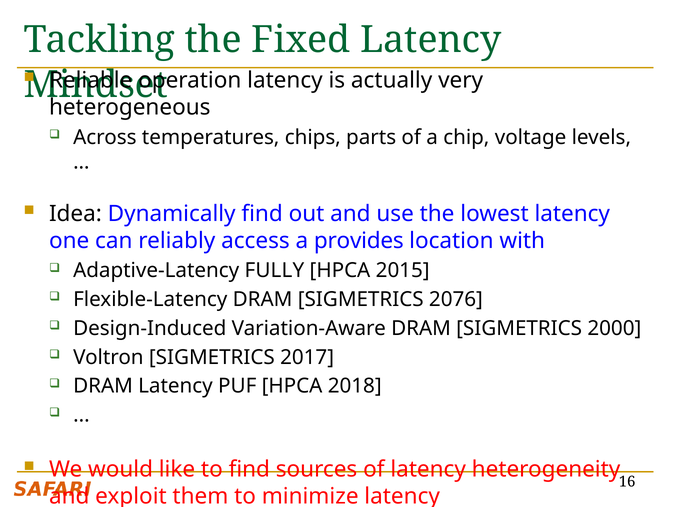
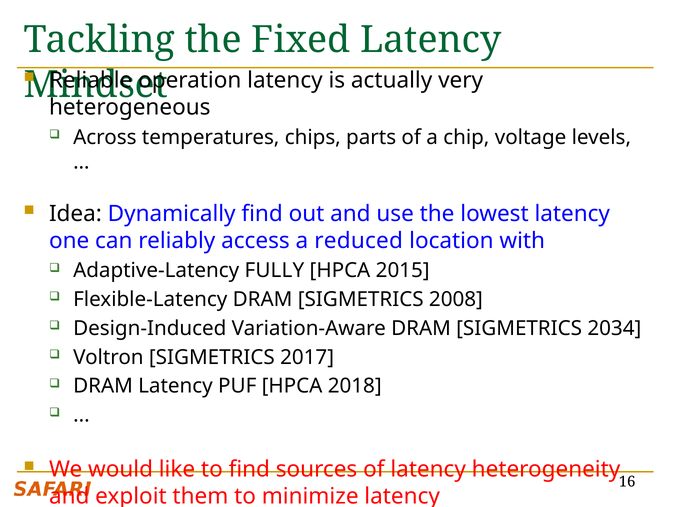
provides: provides -> reduced (359, 241)
2076: 2076 -> 2008 (456, 299)
2000: 2000 -> 2034 (614, 328)
